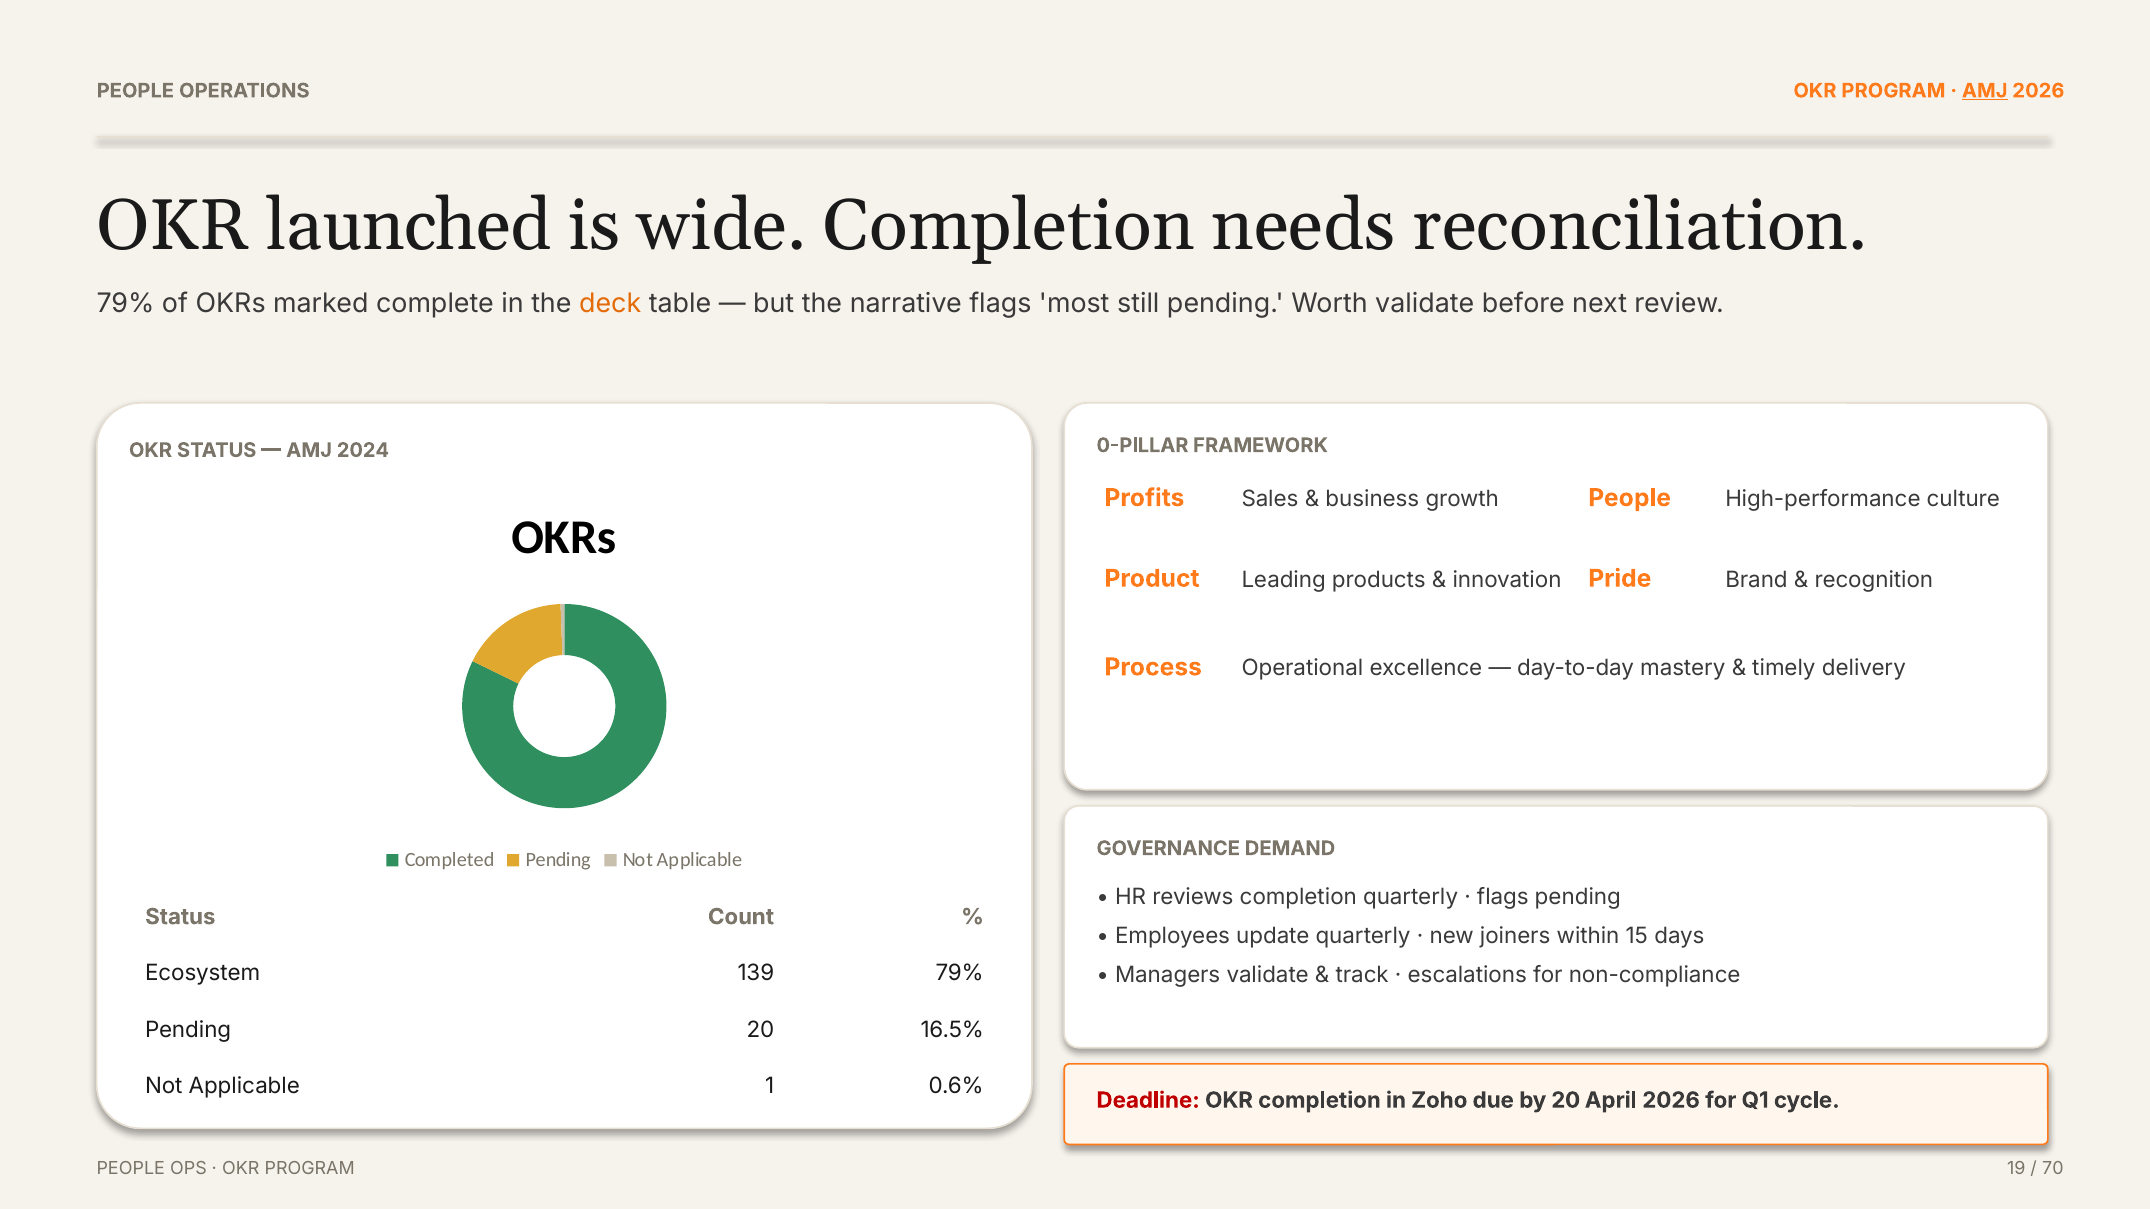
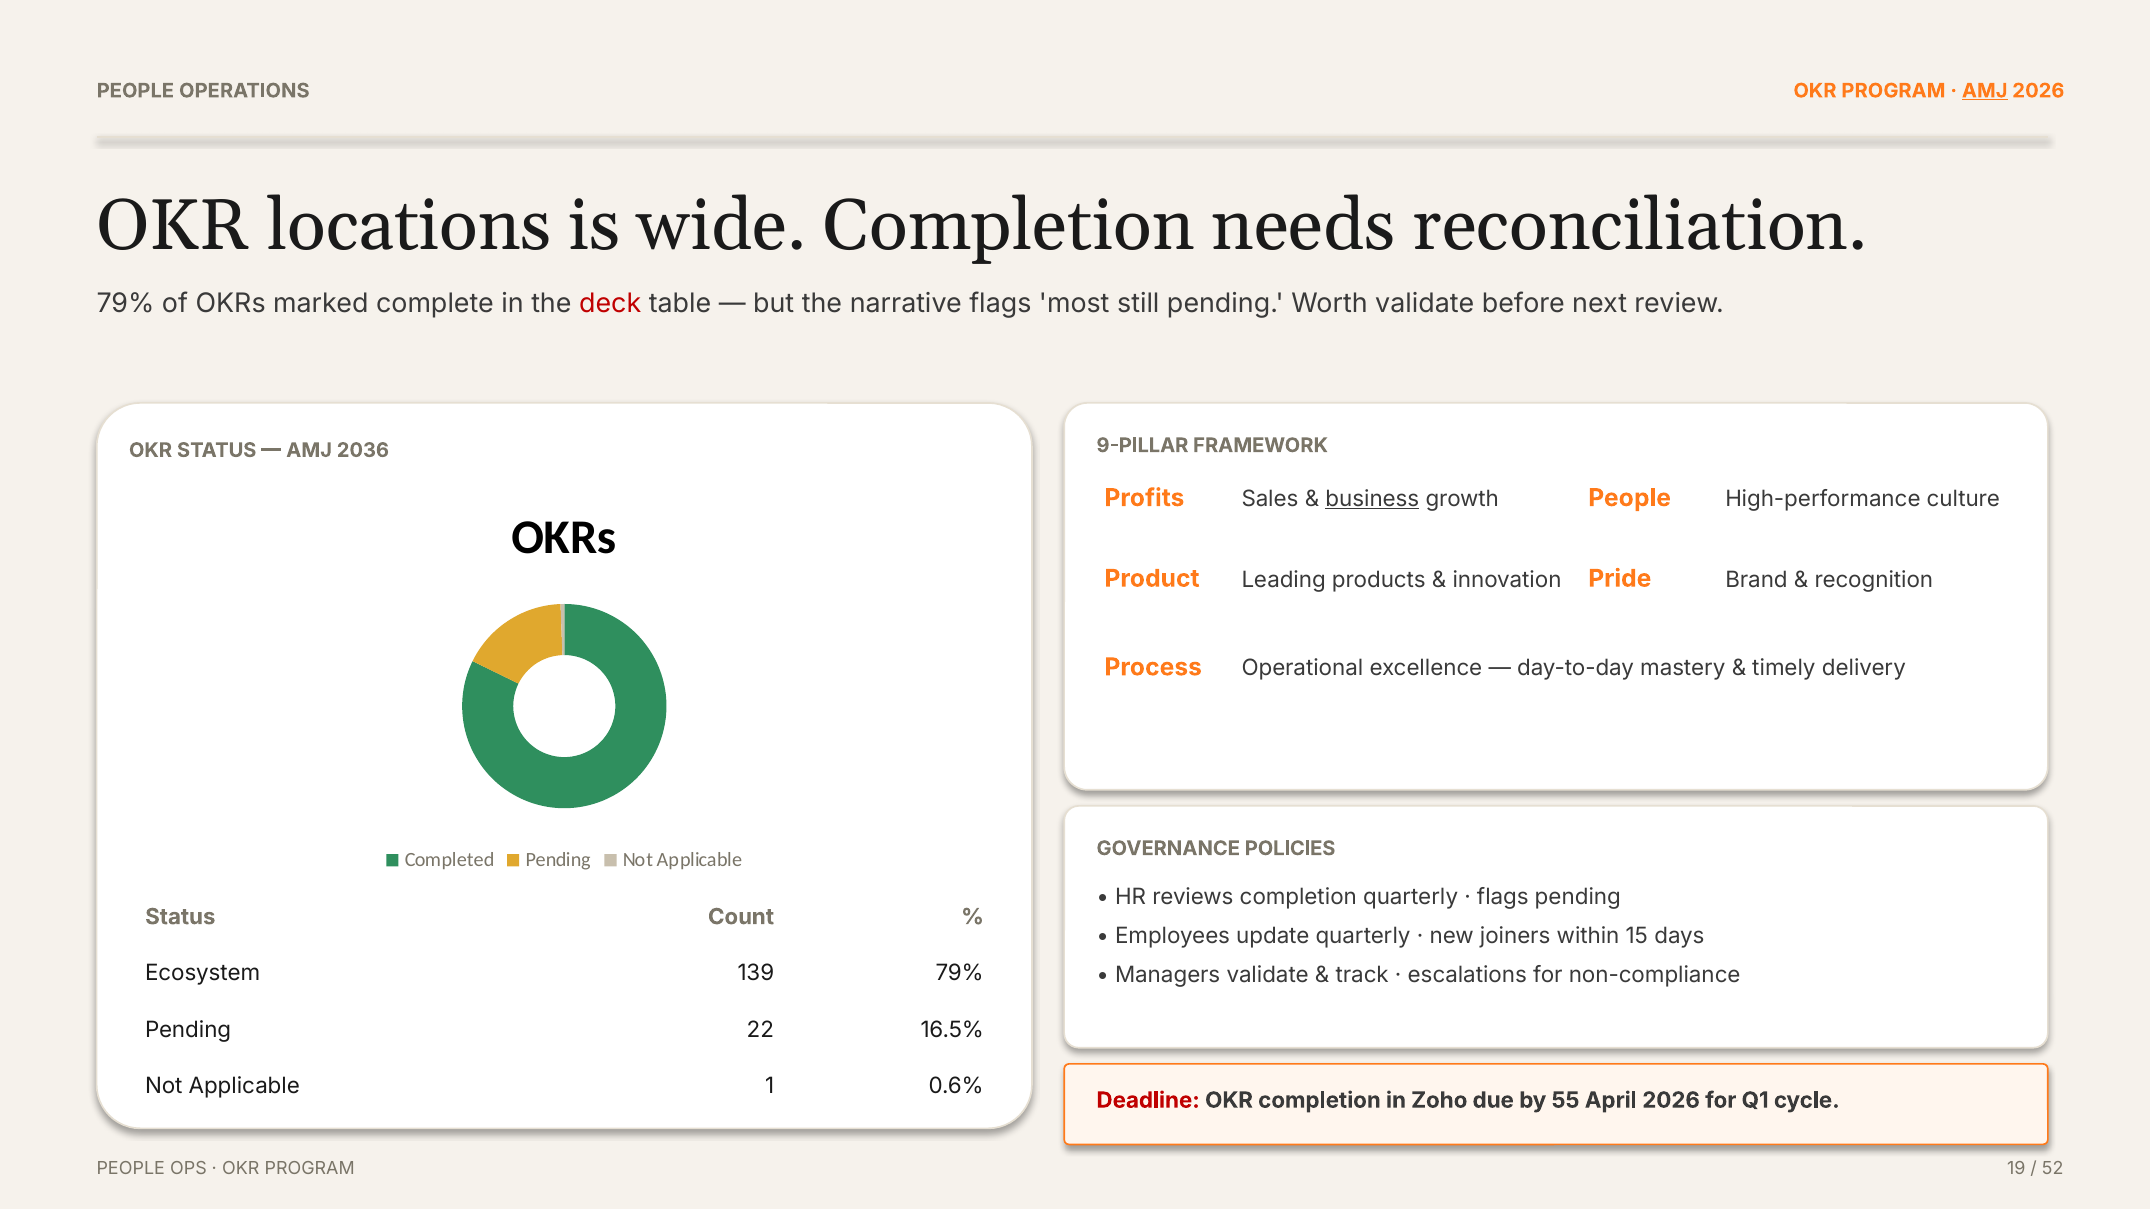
launched: launched -> locations (409, 226)
deck colour: orange -> red (610, 303)
0-PILLAR: 0-PILLAR -> 9-PILLAR (1142, 446)
2024: 2024 -> 2036 (363, 450)
business underline: none -> present (1372, 499)
DEMAND: DEMAND -> POLICIES (1290, 849)
Pending 20: 20 -> 22 (760, 1030)
by 20: 20 -> 55 (1566, 1101)
70: 70 -> 52 (2053, 1169)
